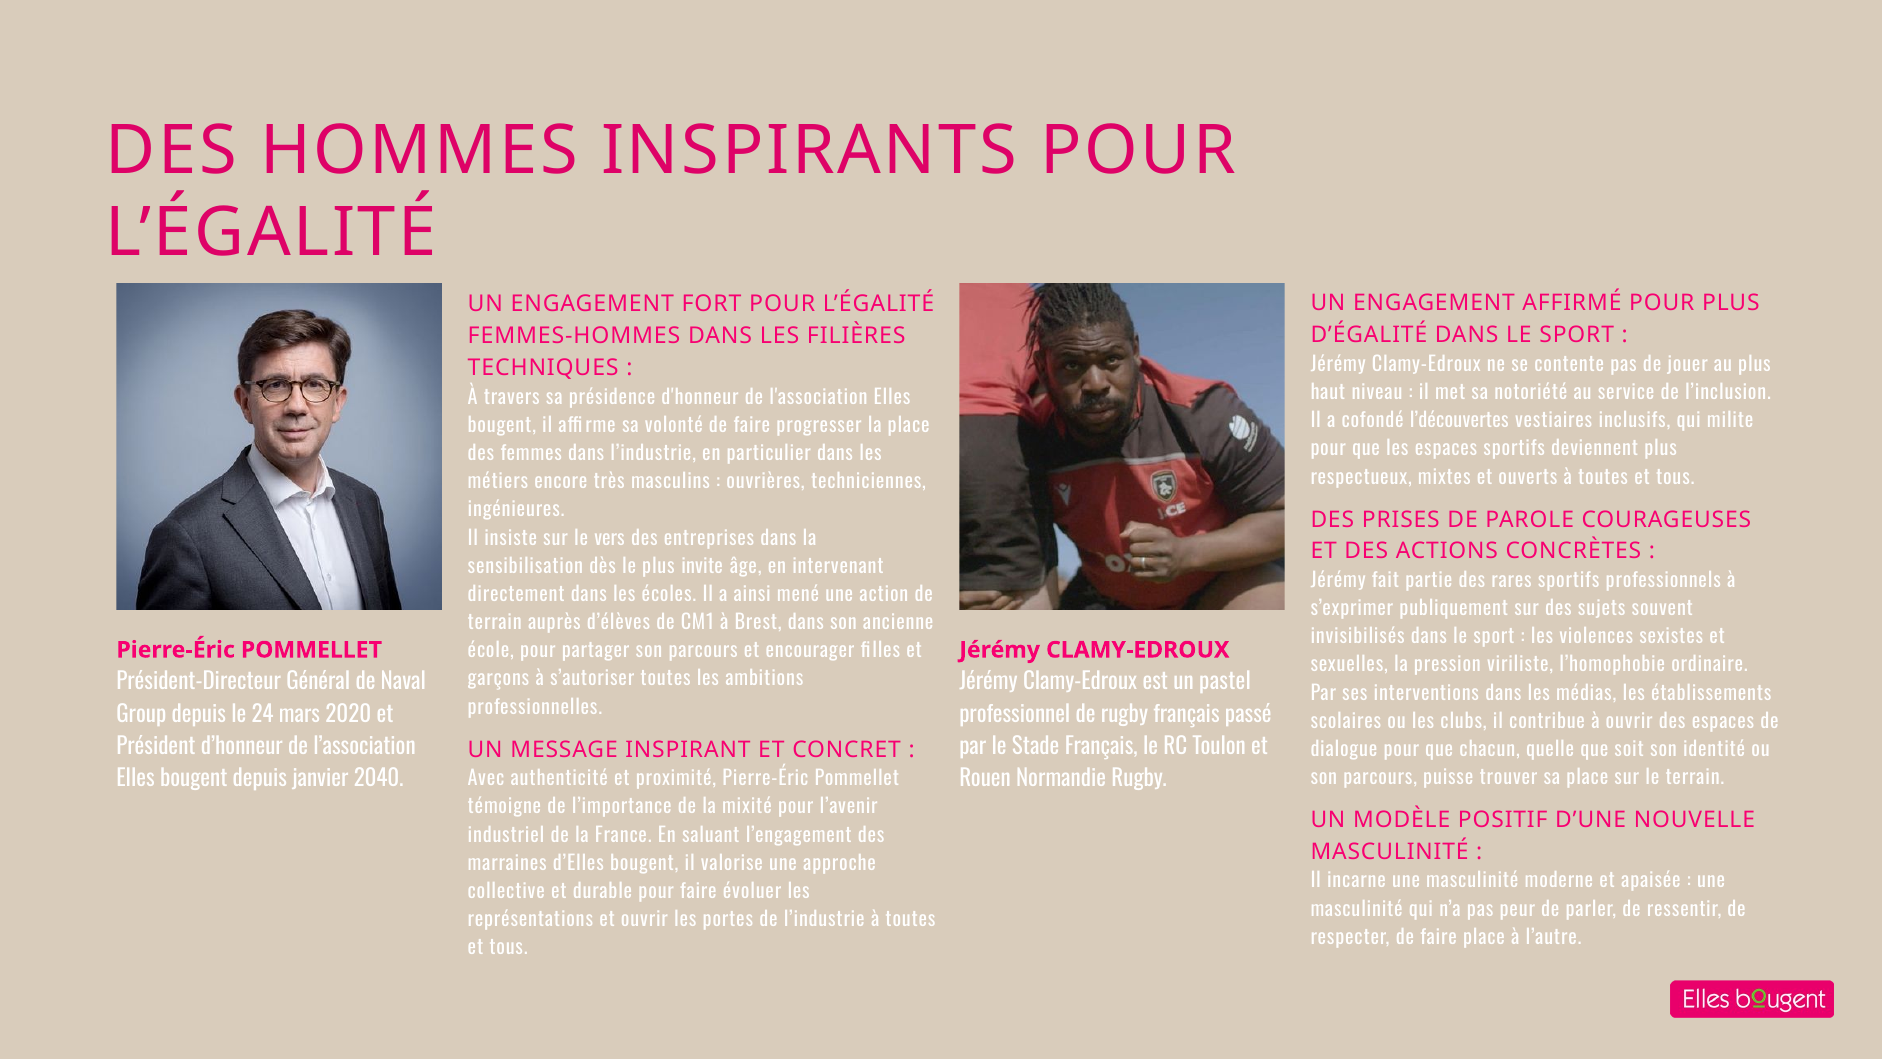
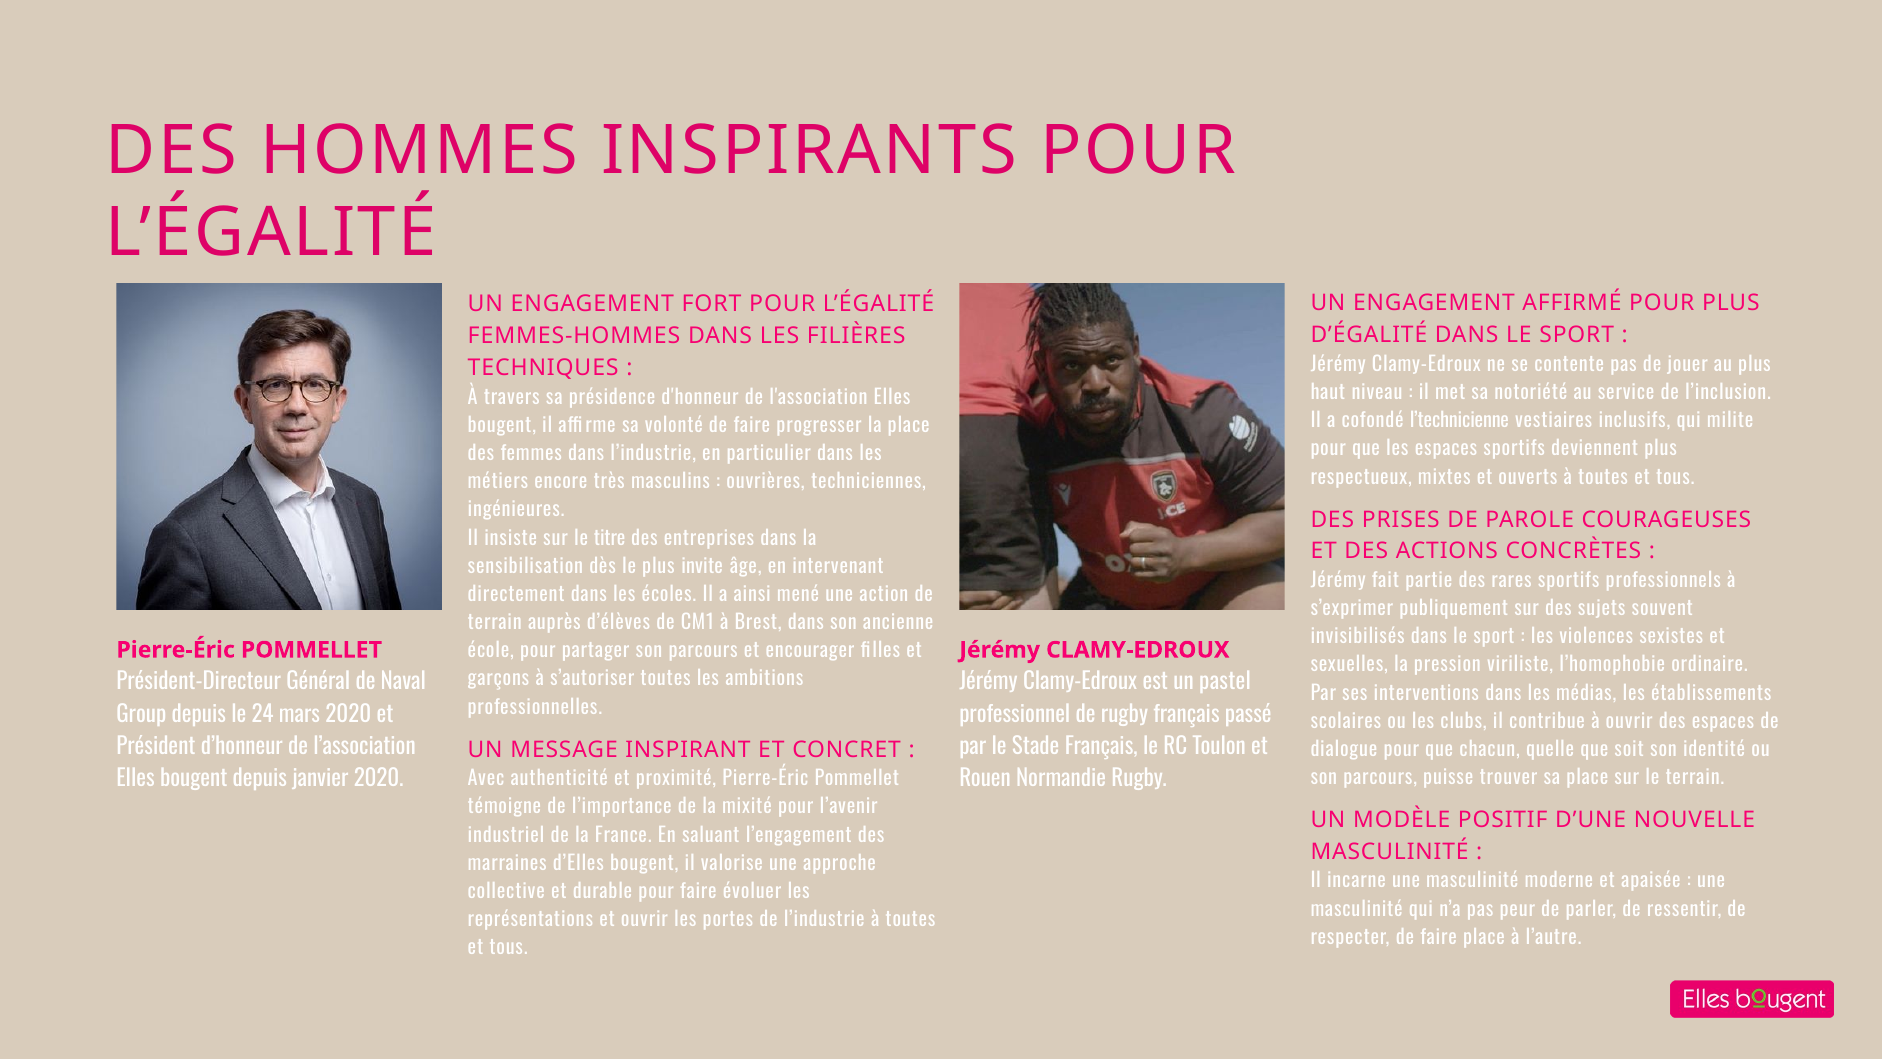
l’découvertes: l’découvertes -> l’technicienne (1459, 421)
vers: vers -> titre (610, 538)
janvier 2040: 2040 -> 2020 (379, 779)
